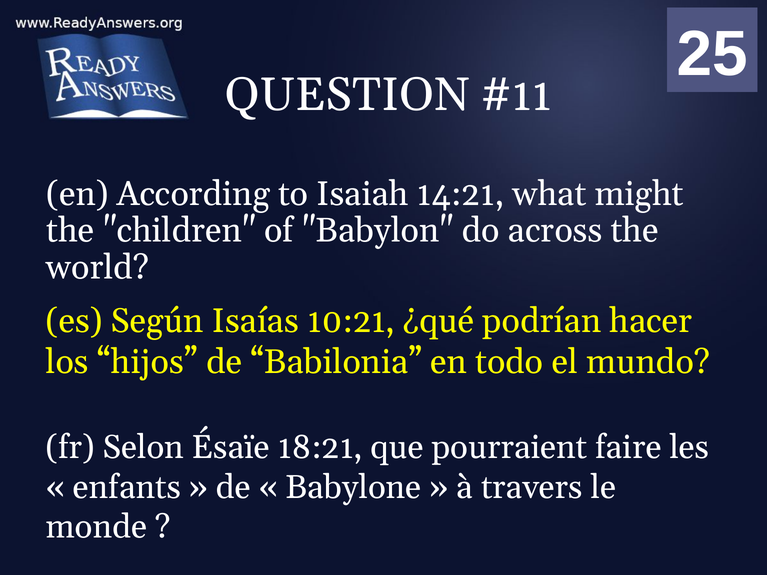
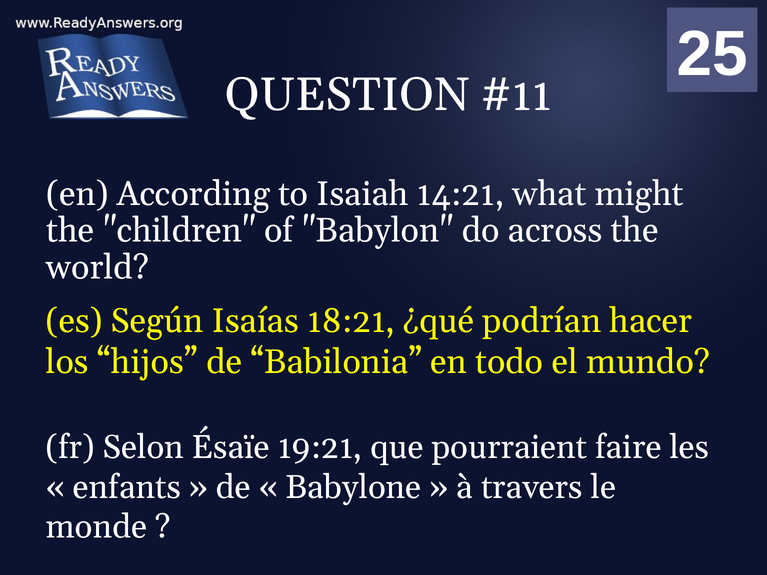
10:21: 10:21 -> 18:21 (351, 321)
18:21: 18:21 -> 19:21 (320, 448)
